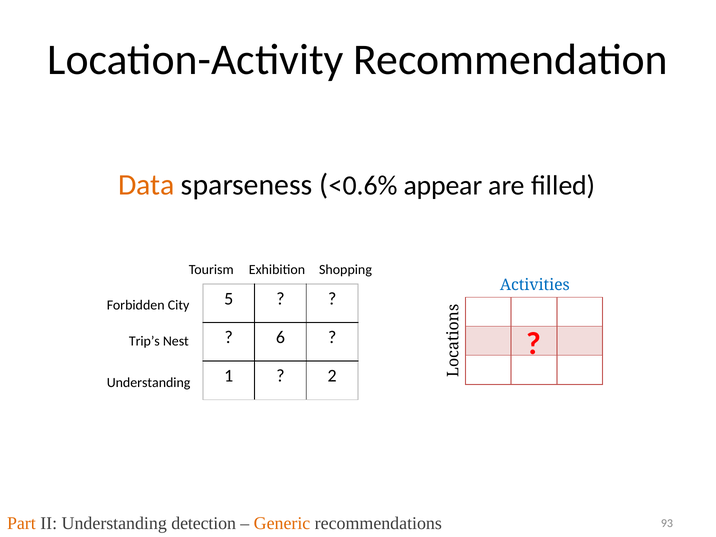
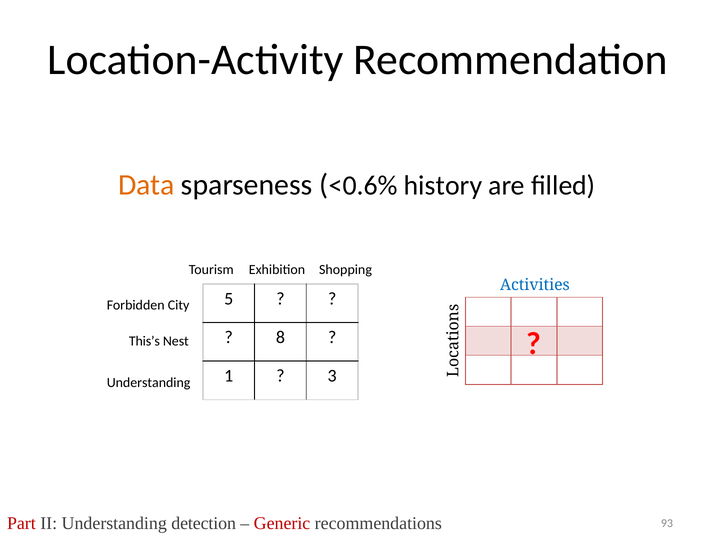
appear: appear -> history (443, 185)
6: 6 -> 8 (280, 337)
Trip’s: Trip’s -> This’s (144, 341)
2: 2 -> 3 (332, 376)
Part colour: orange -> red (21, 524)
Generic colour: orange -> red (282, 524)
